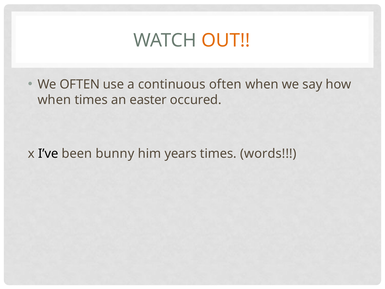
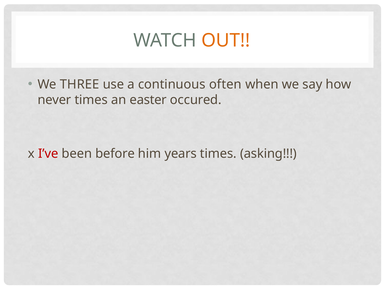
We OFTEN: OFTEN -> THREE (80, 84)
when: when -> never (54, 100)
I’ve colour: black -> red (48, 154)
bunny: bunny -> before (115, 154)
words: words -> asking (268, 154)
